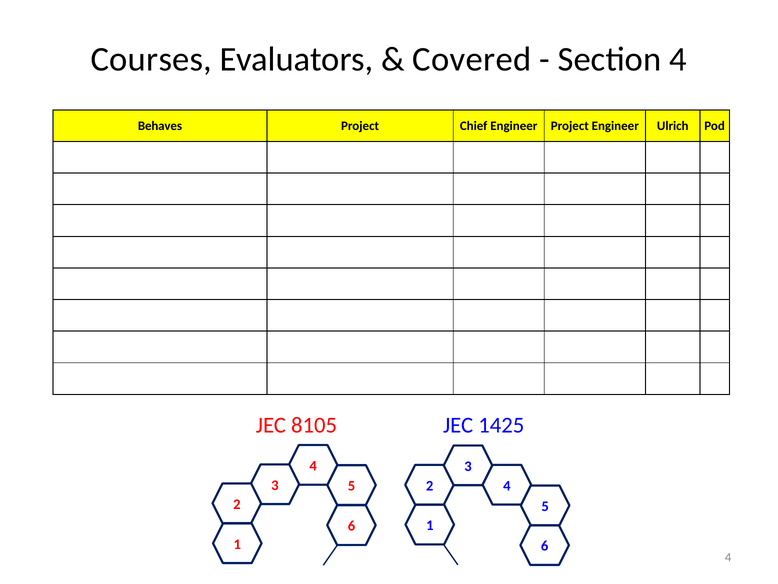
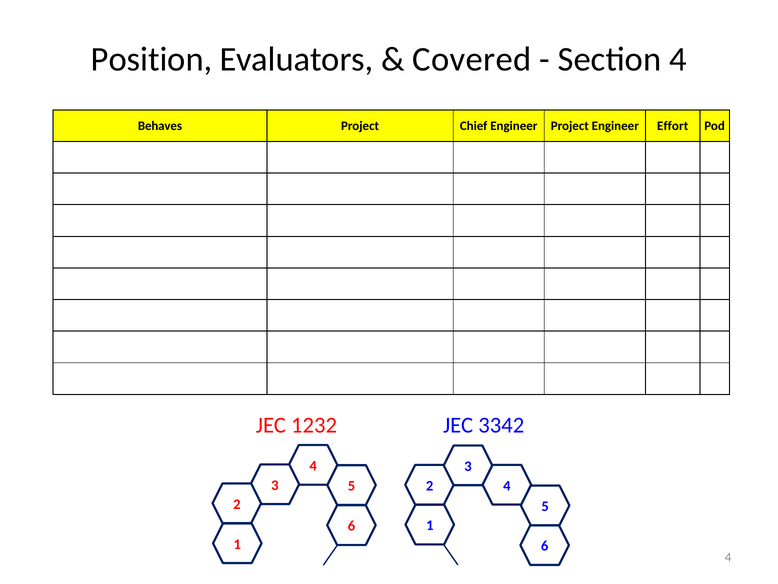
Courses: Courses -> Position (152, 59)
Ulrich: Ulrich -> Effort (673, 126)
8105: 8105 -> 1232 (314, 425)
1425: 1425 -> 3342 (501, 425)
